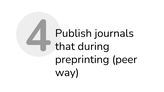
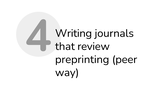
Publish: Publish -> Writing (74, 33)
during: during -> review (94, 46)
